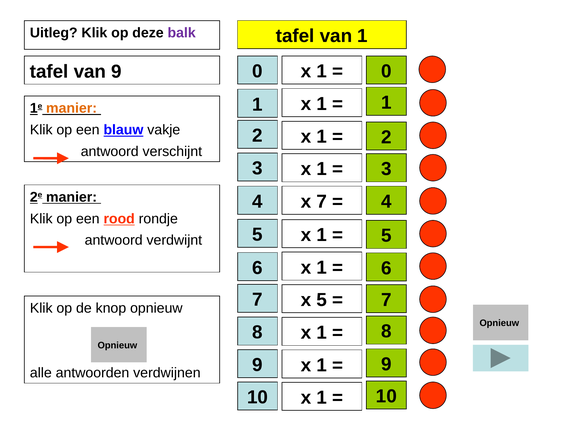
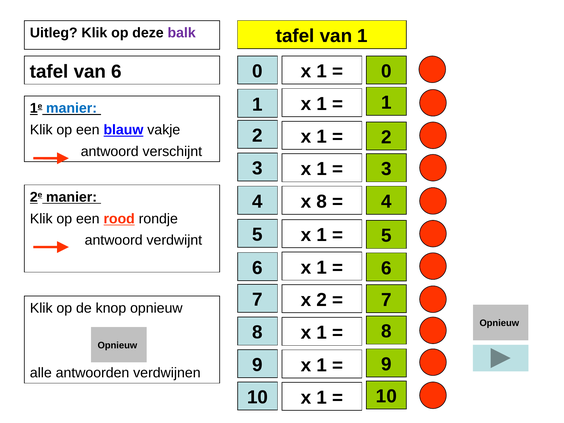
van 9: 9 -> 6 (116, 71)
manier colour: orange -> blue (72, 108)
x 7: 7 -> 8 (322, 202)
x 5: 5 -> 2 (322, 300)
